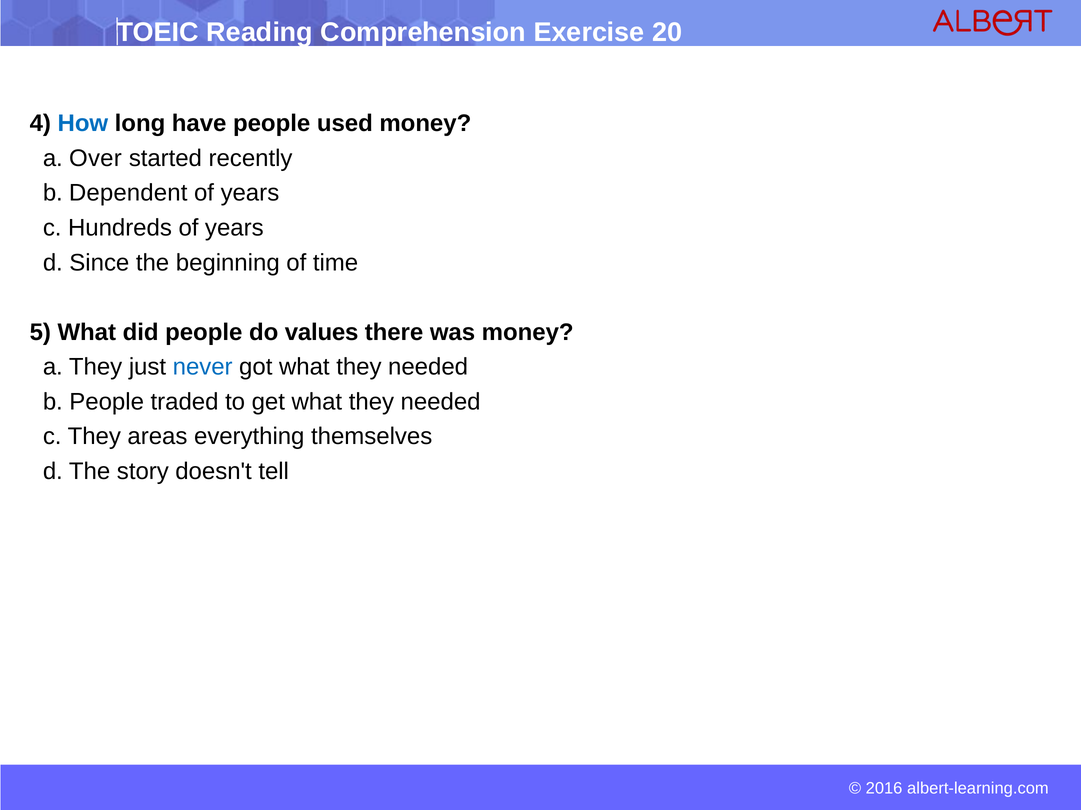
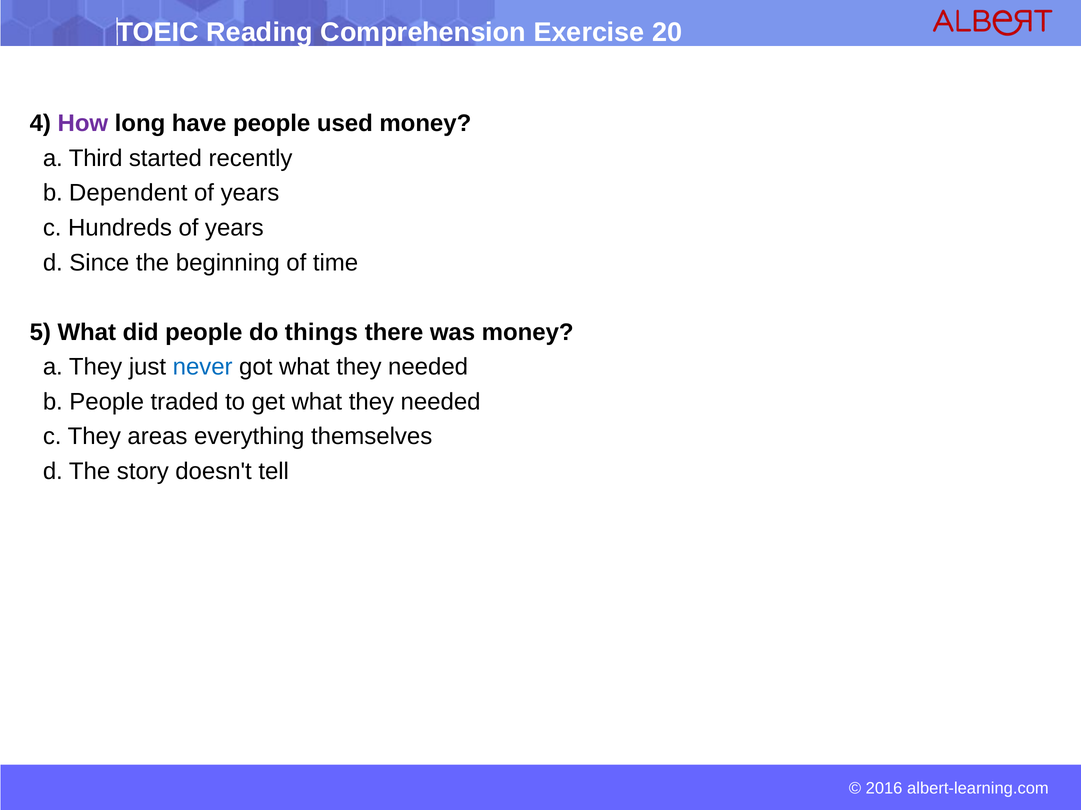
How colour: blue -> purple (83, 124)
Over: Over -> Third (96, 158)
values: values -> things (321, 332)
